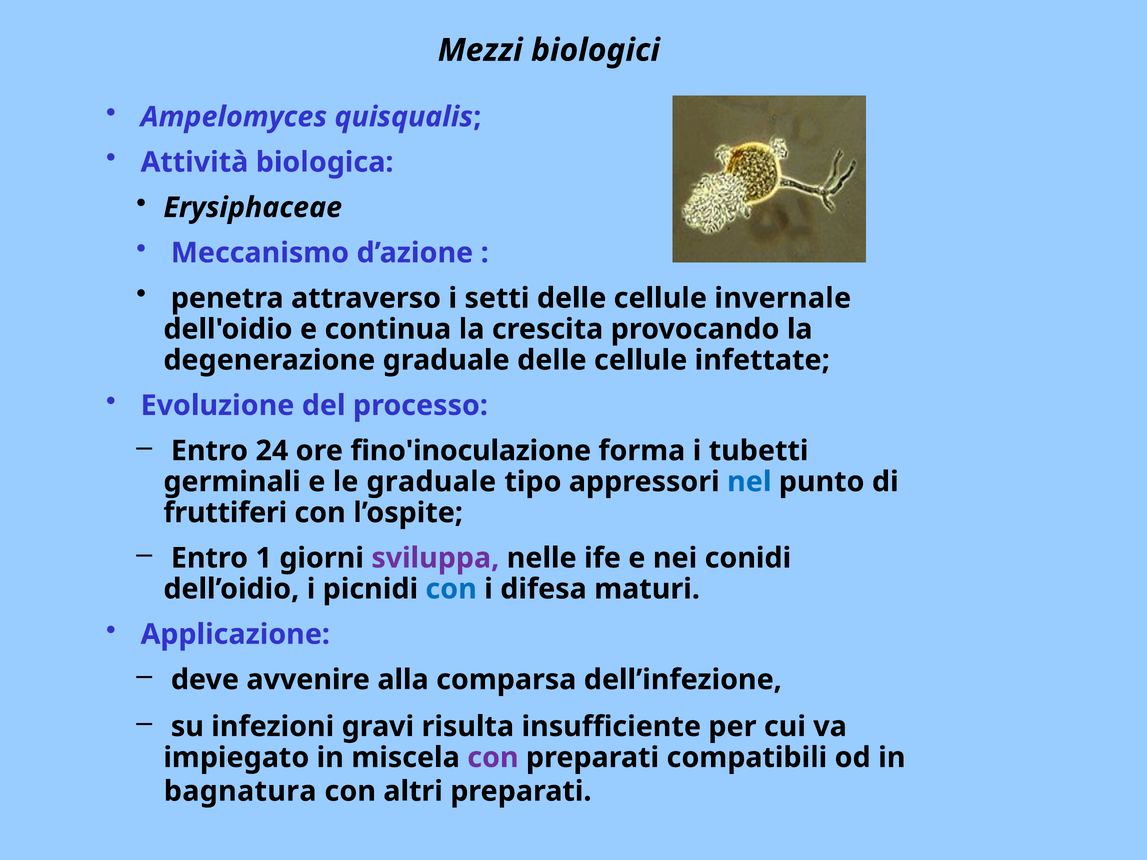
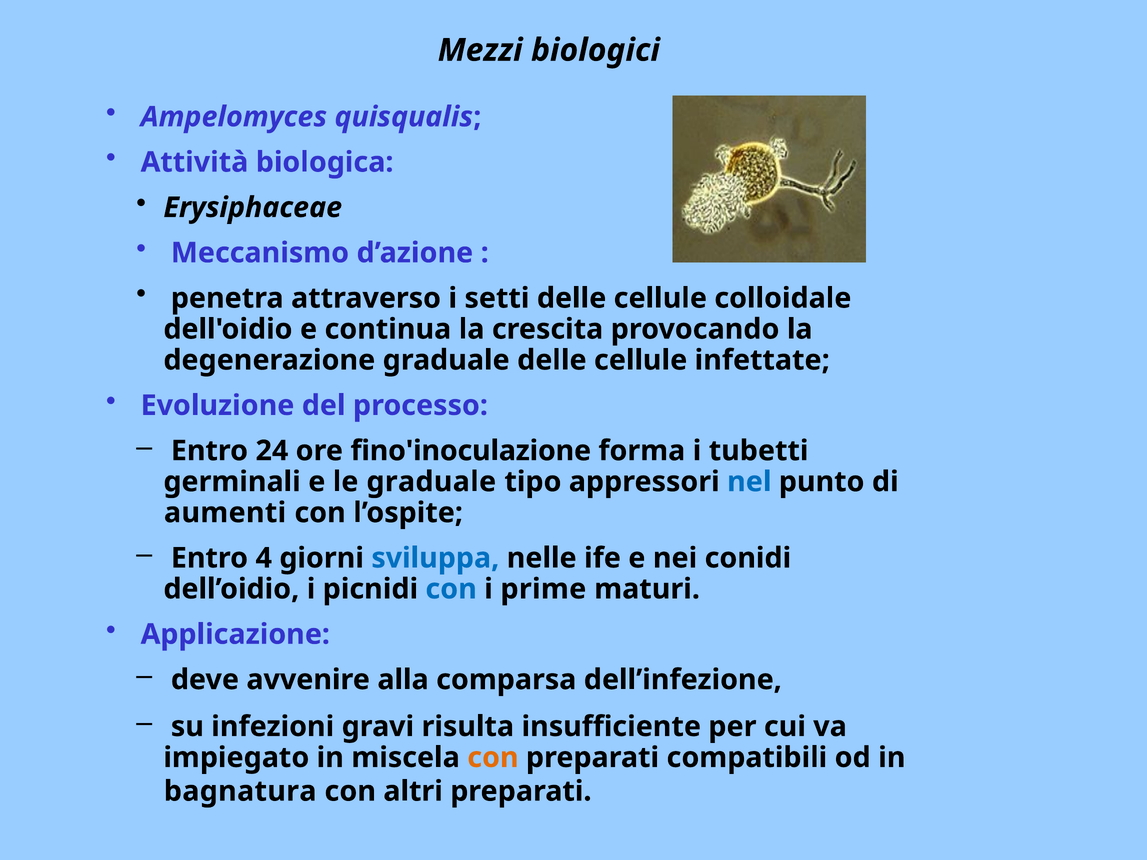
invernale: invernale -> colloidale (783, 298)
fruttiferi: fruttiferi -> aumenti (225, 513)
1: 1 -> 4 (264, 558)
sviluppa colour: purple -> blue (435, 558)
difesa: difesa -> prime (543, 589)
con colour: purple -> orange (493, 758)
